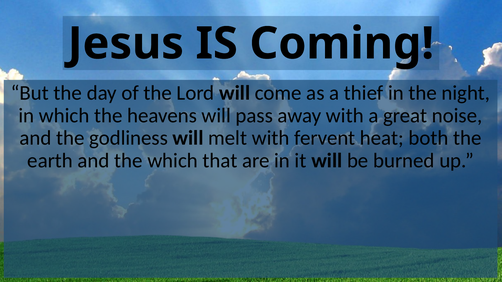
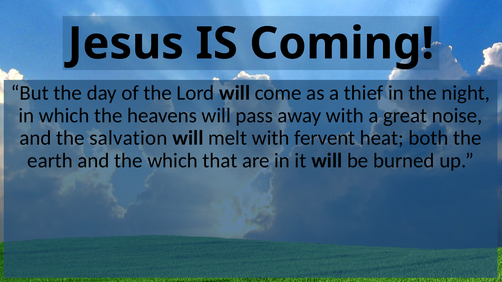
godliness: godliness -> salvation (128, 138)
